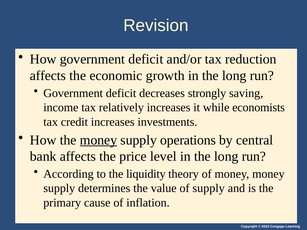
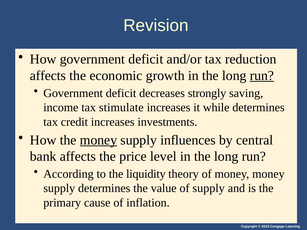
run underline: none -> present (262, 76)
relatively: relatively -> stimulate (121, 108)
while economists: economists -> determines (259, 108)
operations: operations -> influences (188, 140)
